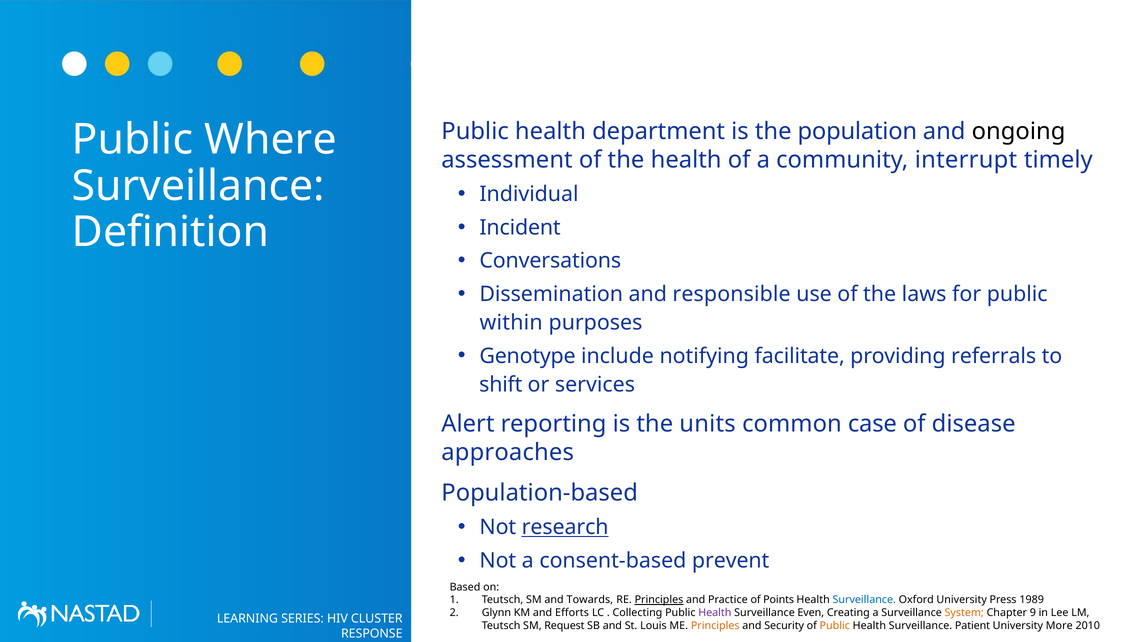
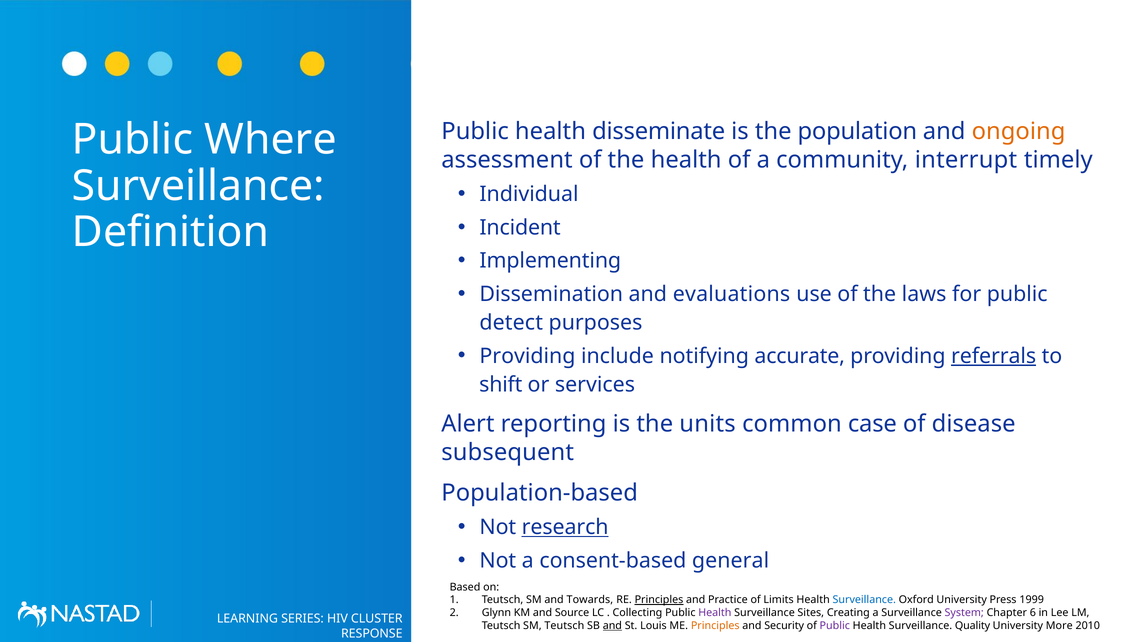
department: department -> disseminate (659, 131)
ongoing colour: black -> orange (1019, 131)
Conversations: Conversations -> Implementing (550, 261)
responsible: responsible -> evaluations (732, 294)
within: within -> detect (511, 323)
Genotype: Genotype -> Providing (527, 356)
facilitate: facilitate -> accurate (800, 356)
referrals underline: none -> present (994, 356)
approaches: approaches -> subsequent (508, 452)
prevent: prevent -> general (731, 560)
Points: Points -> Limits (779, 600)
1989: 1989 -> 1999 (1032, 600)
Efforts: Efforts -> Source (572, 613)
Even: Even -> Sites (811, 613)
System colour: orange -> purple (964, 613)
9: 9 -> 6 (1033, 613)
SM Request: Request -> Teutsch (564, 625)
and underline: none -> present (612, 625)
Public colour: orange -> purple (835, 625)
Patient: Patient -> Quality (973, 625)
